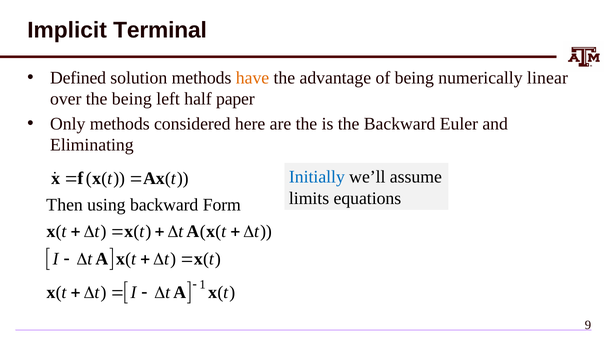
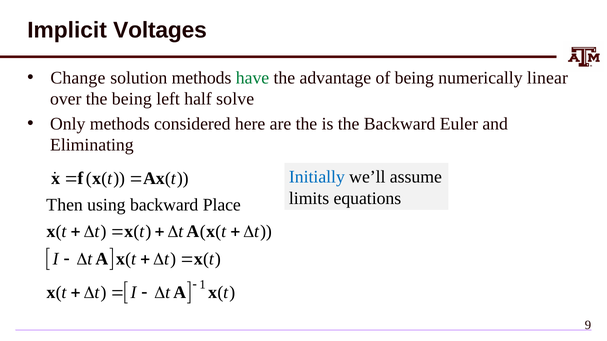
Terminal: Terminal -> Voltages (160, 30)
Defined: Defined -> Change (78, 78)
have colour: orange -> green (253, 78)
paper: paper -> solve (235, 99)
Form: Form -> Place (222, 205)
